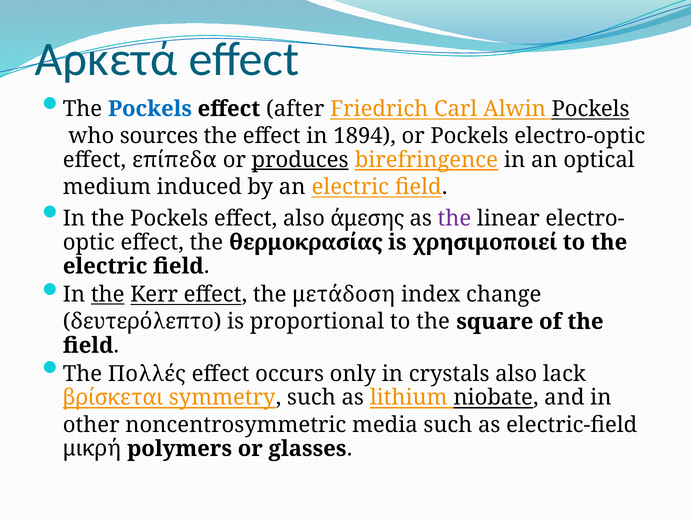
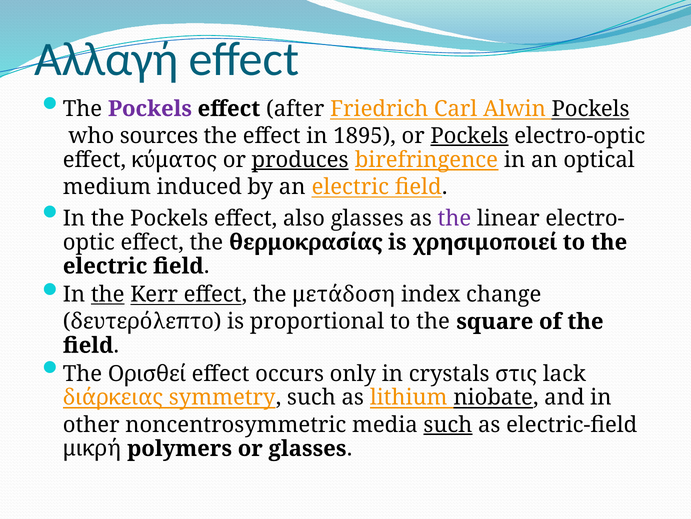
Αρκετά: Αρκετά -> Αλλαγή (106, 60)
Pockels colour: blue -> purple (150, 109)
1894: 1894 -> 1895 (365, 136)
Pockels underline: none -> present (469, 136)
επίπεδα: επίπεδα -> κύματος (174, 160)
also άμεσης: άμεσης -> glasses (367, 218)
Πολλές: Πολλές -> Ορισθεί (147, 373)
crystals also: also -> στις (516, 373)
βρίσκεται: βρίσκεται -> διάρκειας (113, 397)
such underline: none -> present (448, 424)
